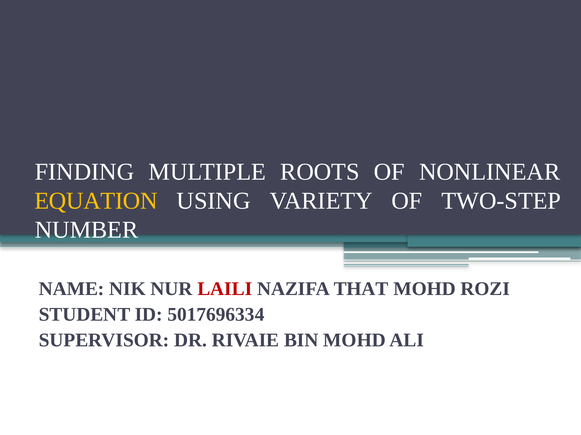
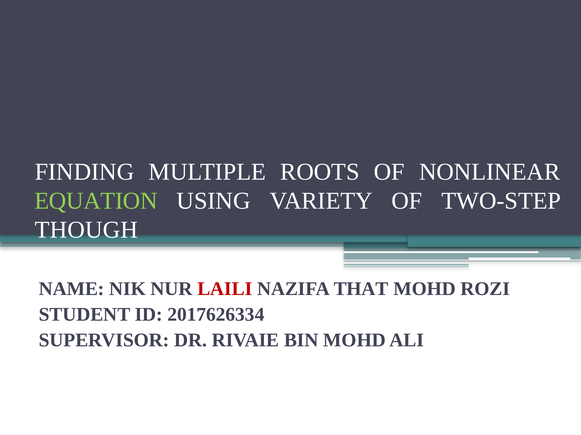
EQUATION colour: yellow -> light green (96, 201)
NUMBER: NUMBER -> THOUGH (86, 230)
5017696334: 5017696334 -> 2017626334 (216, 315)
